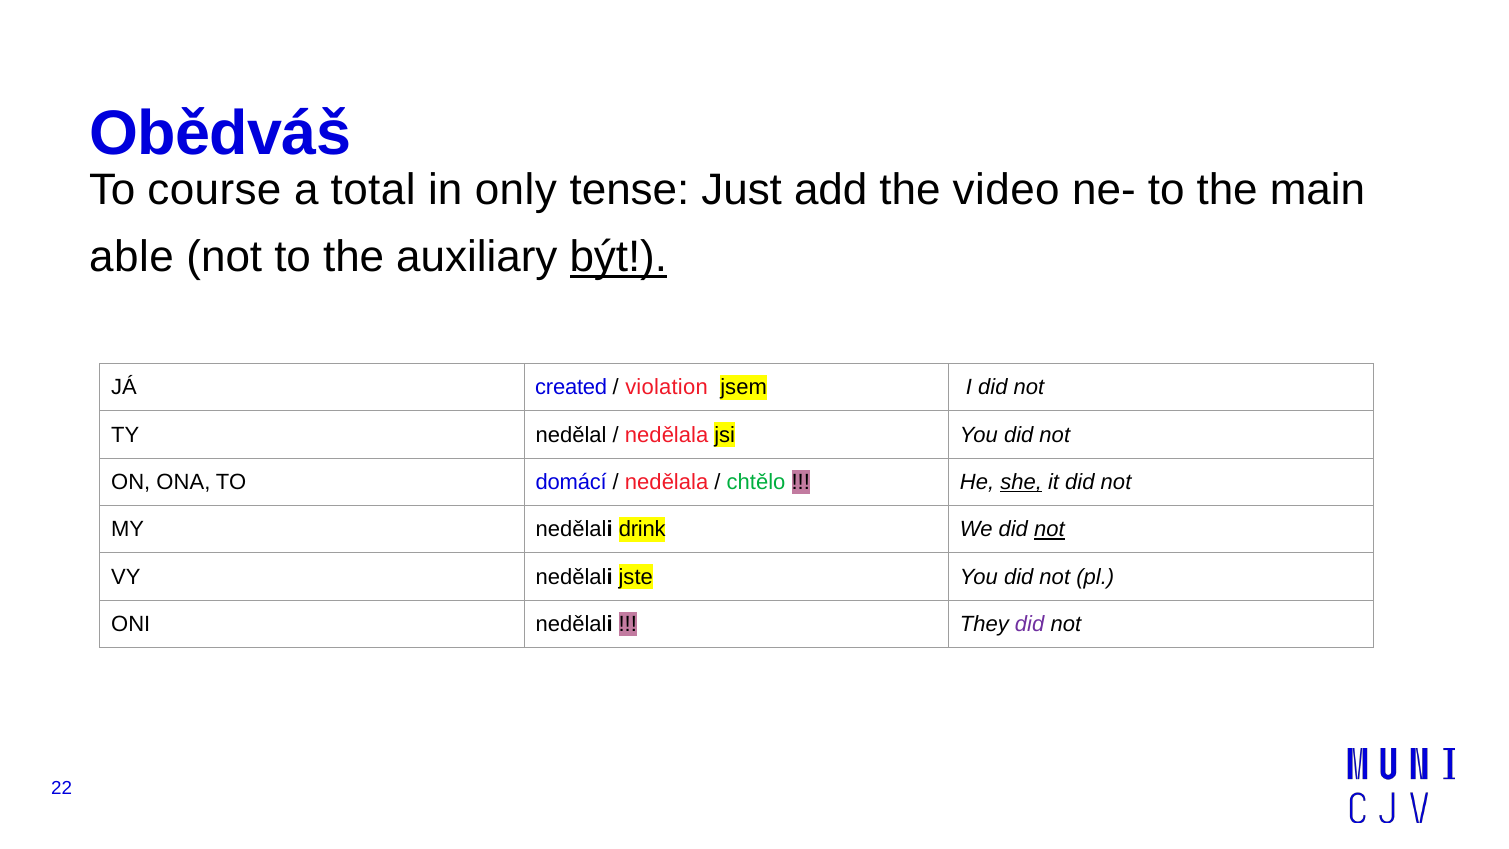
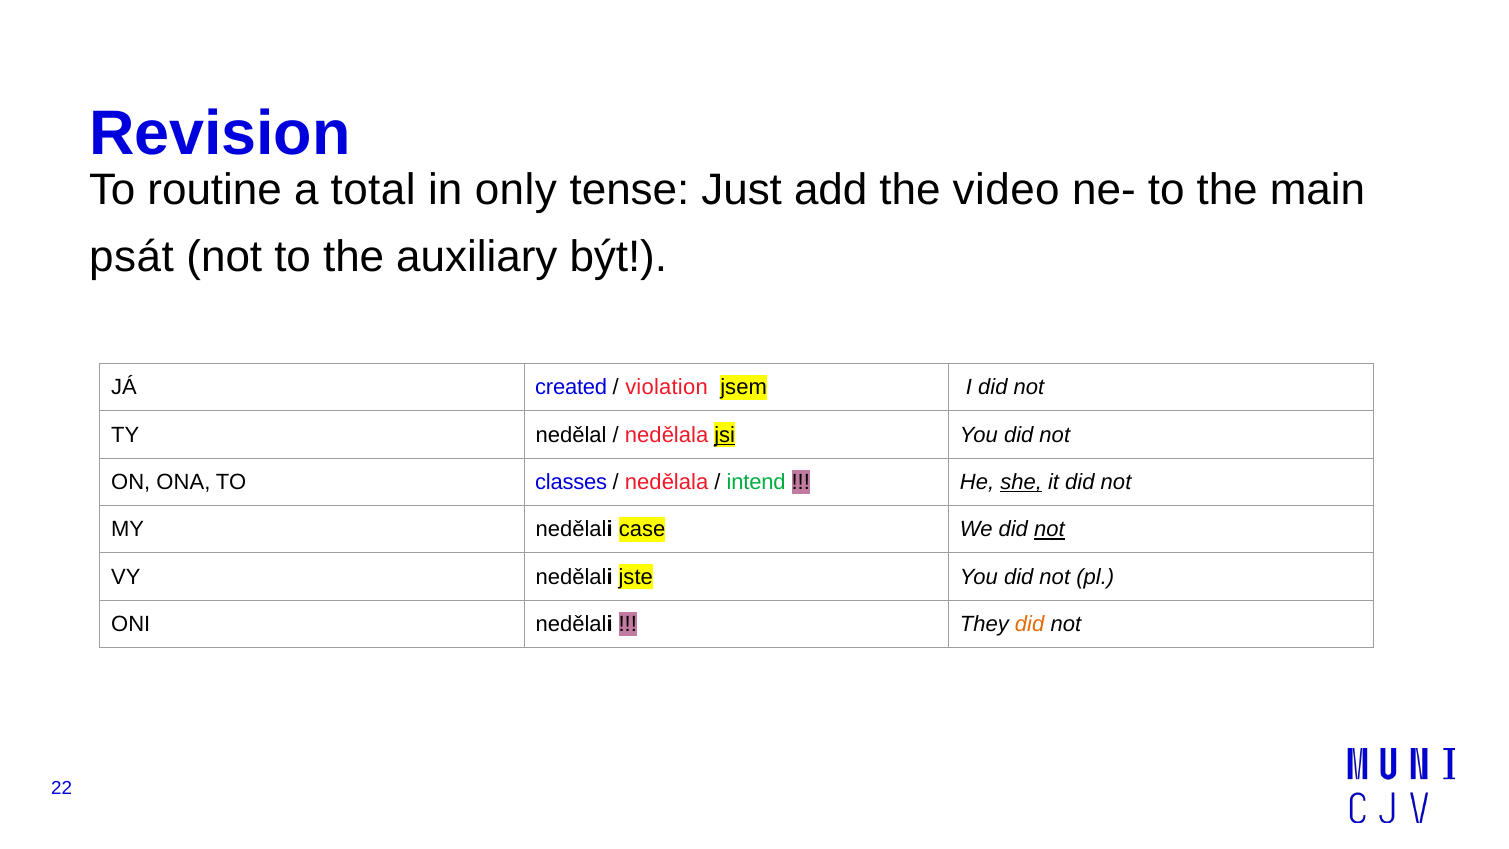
Obědváš: Obědváš -> Revision (220, 134)
course: course -> routine (215, 190)
able: able -> psát (131, 257)
být underline: present -> none (618, 257)
jsi underline: none -> present (725, 435)
domácí: domácí -> classes (571, 482)
chtělo: chtělo -> intend (756, 482)
drink: drink -> case (642, 529)
did colour: purple -> orange (1030, 624)
